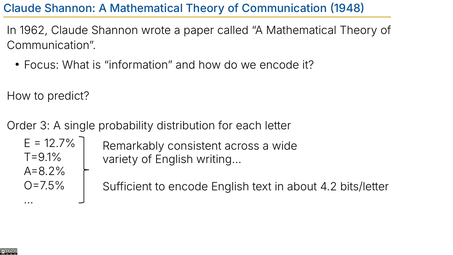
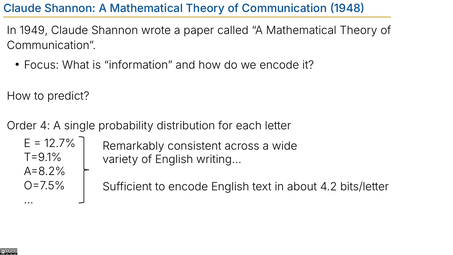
1962: 1962 -> 1949 (34, 30)
3: 3 -> 4 (45, 126)
